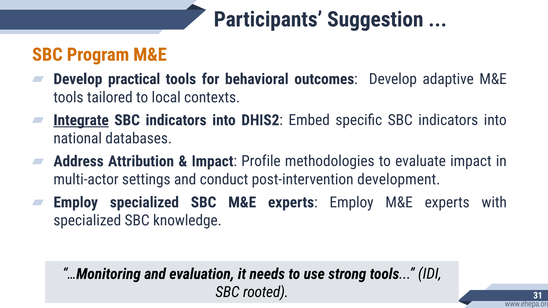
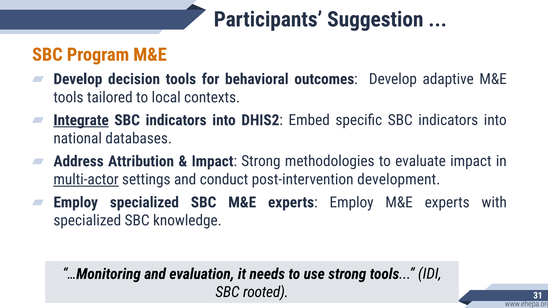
practical: practical -> decision (134, 79)
Impact Profile: Profile -> Strong (261, 161)
multi-actor underline: none -> present (86, 180)
